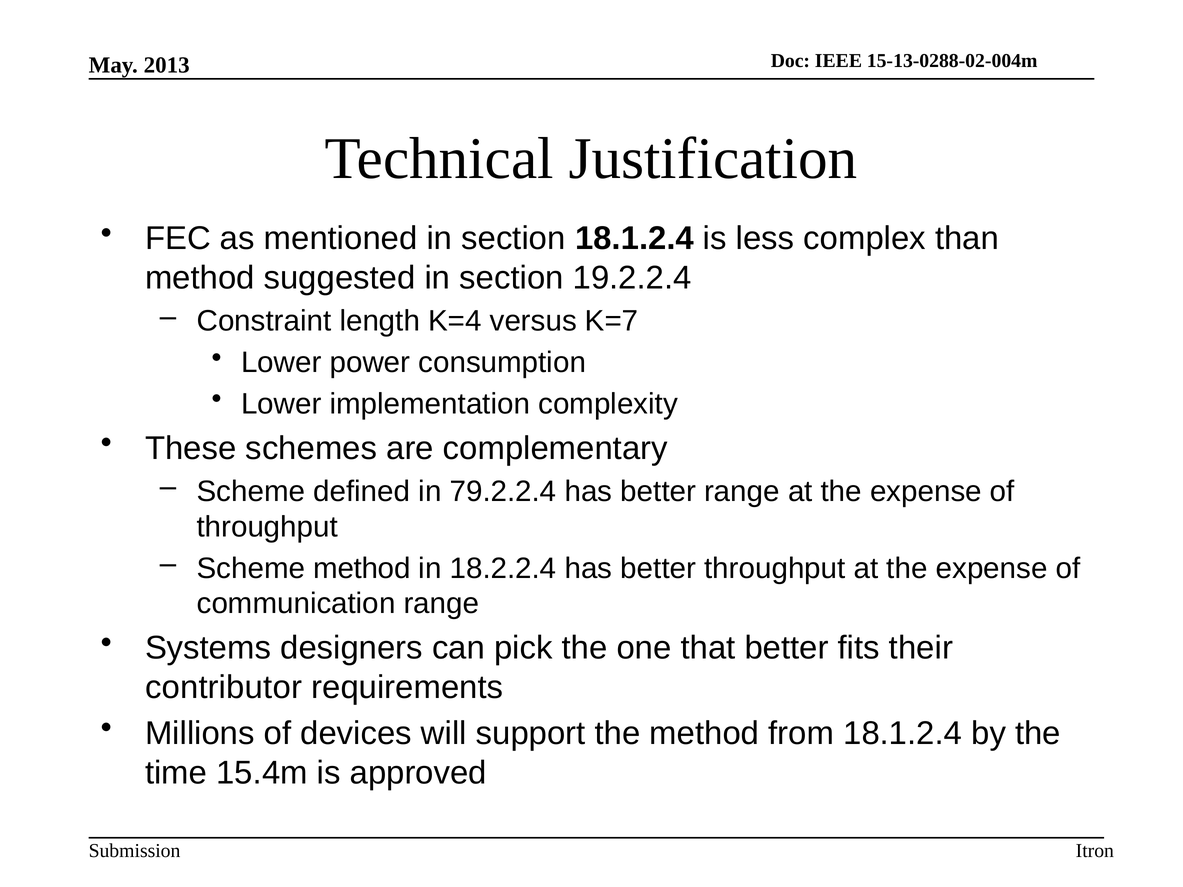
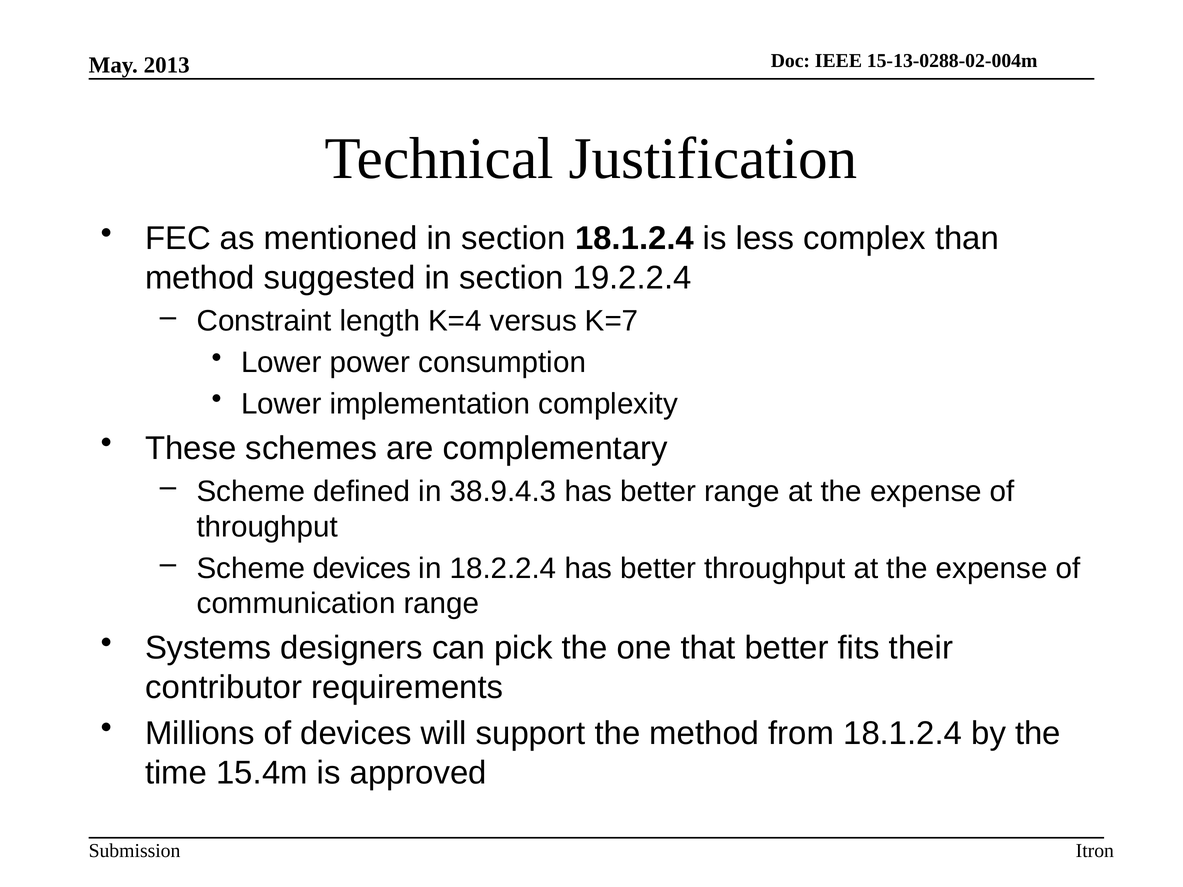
79.2.2.4: 79.2.2.4 -> 38.9.4.3 (503, 492)
Scheme method: method -> devices (362, 568)
